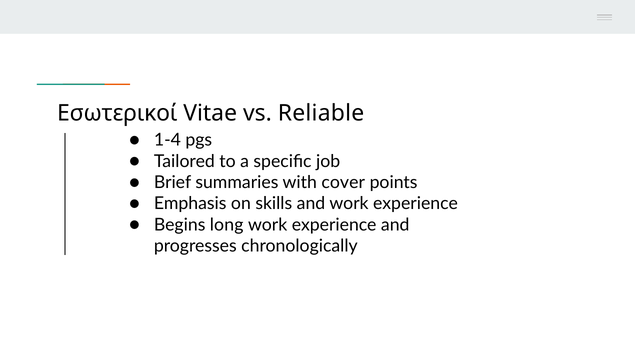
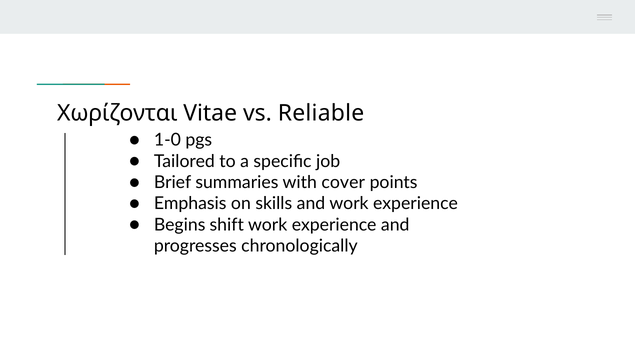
Εσωτερικοί: Εσωτερικοί -> Χωρίζονται (117, 113)
1-4: 1-4 -> 1-0 (167, 140)
long: long -> shift (227, 225)
